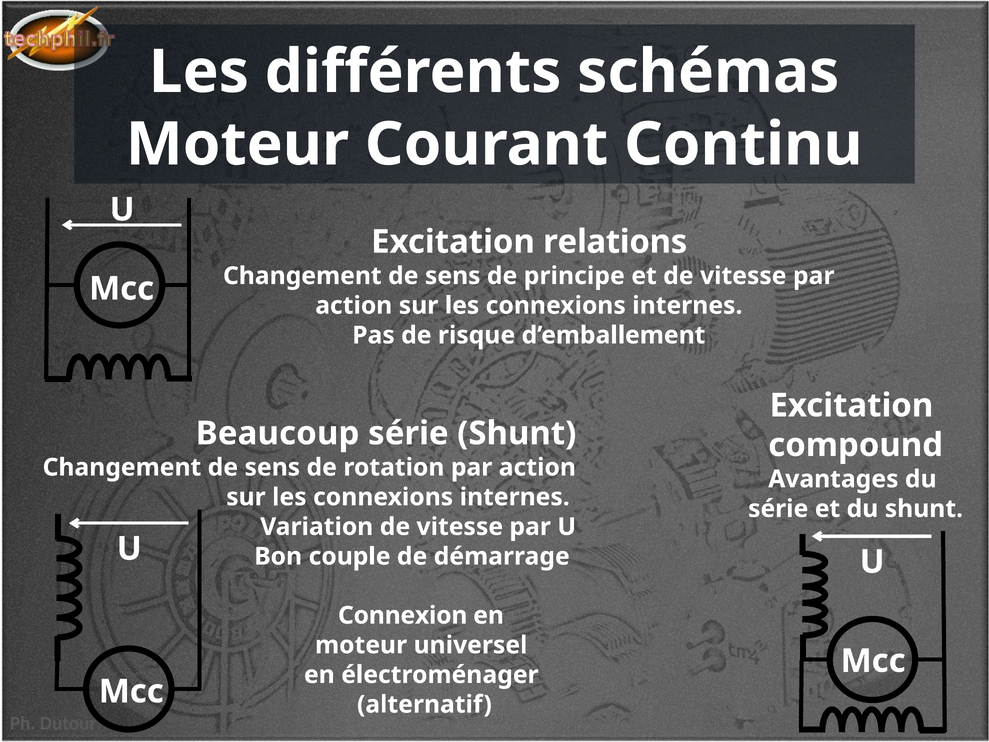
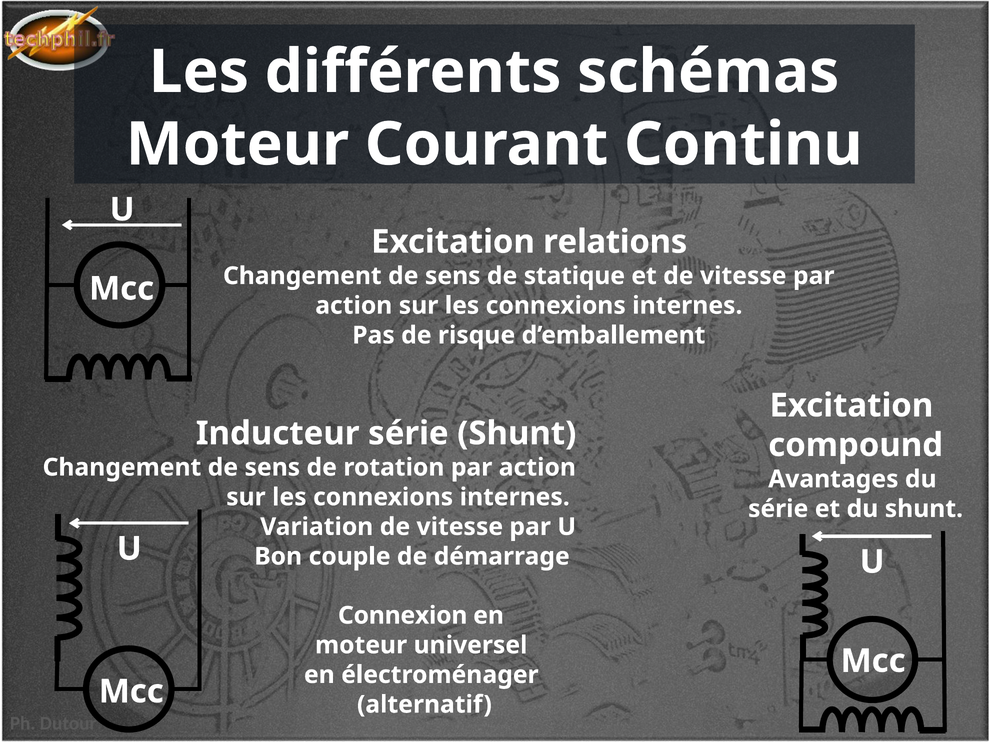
principe: principe -> statique (574, 276)
Beaucoup: Beaucoup -> Inducteur (278, 433)
